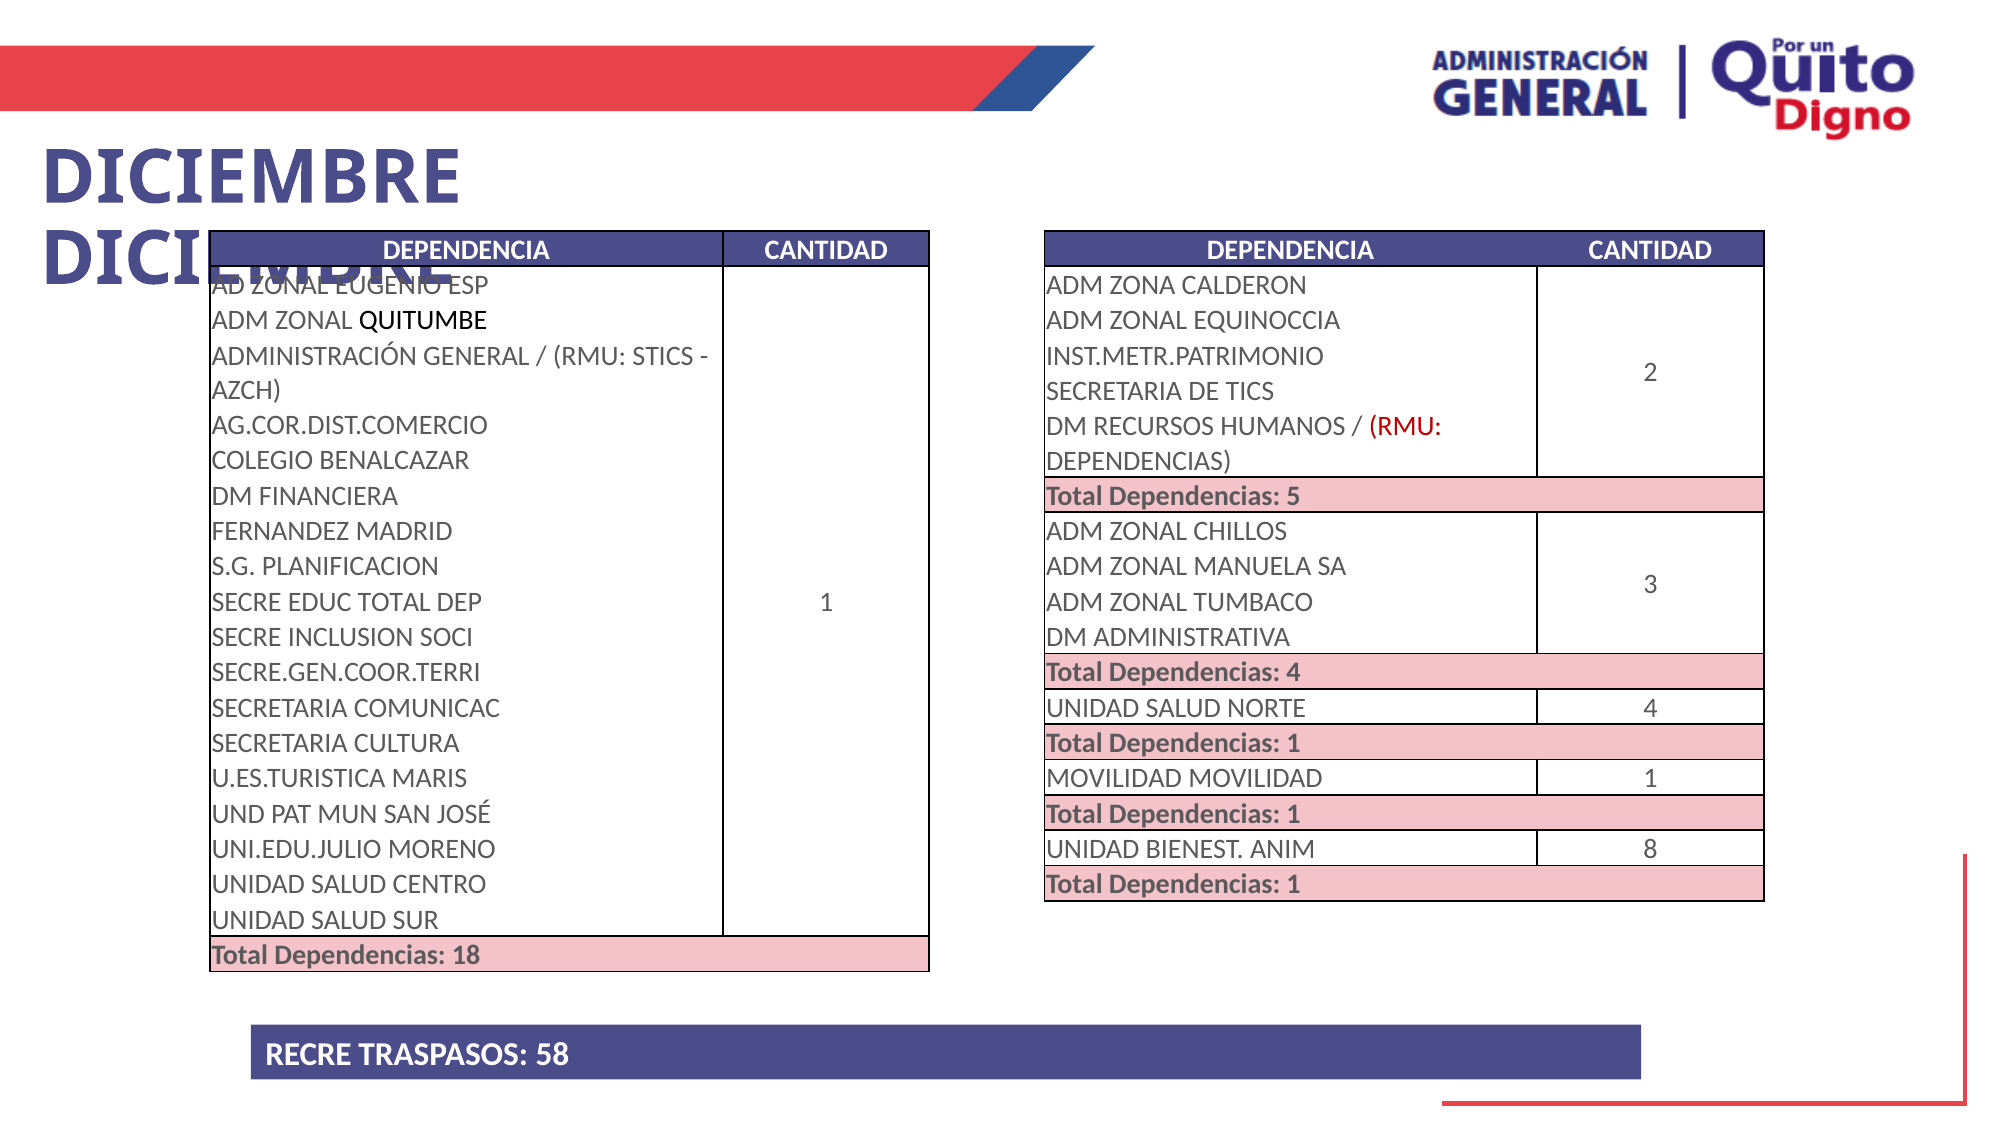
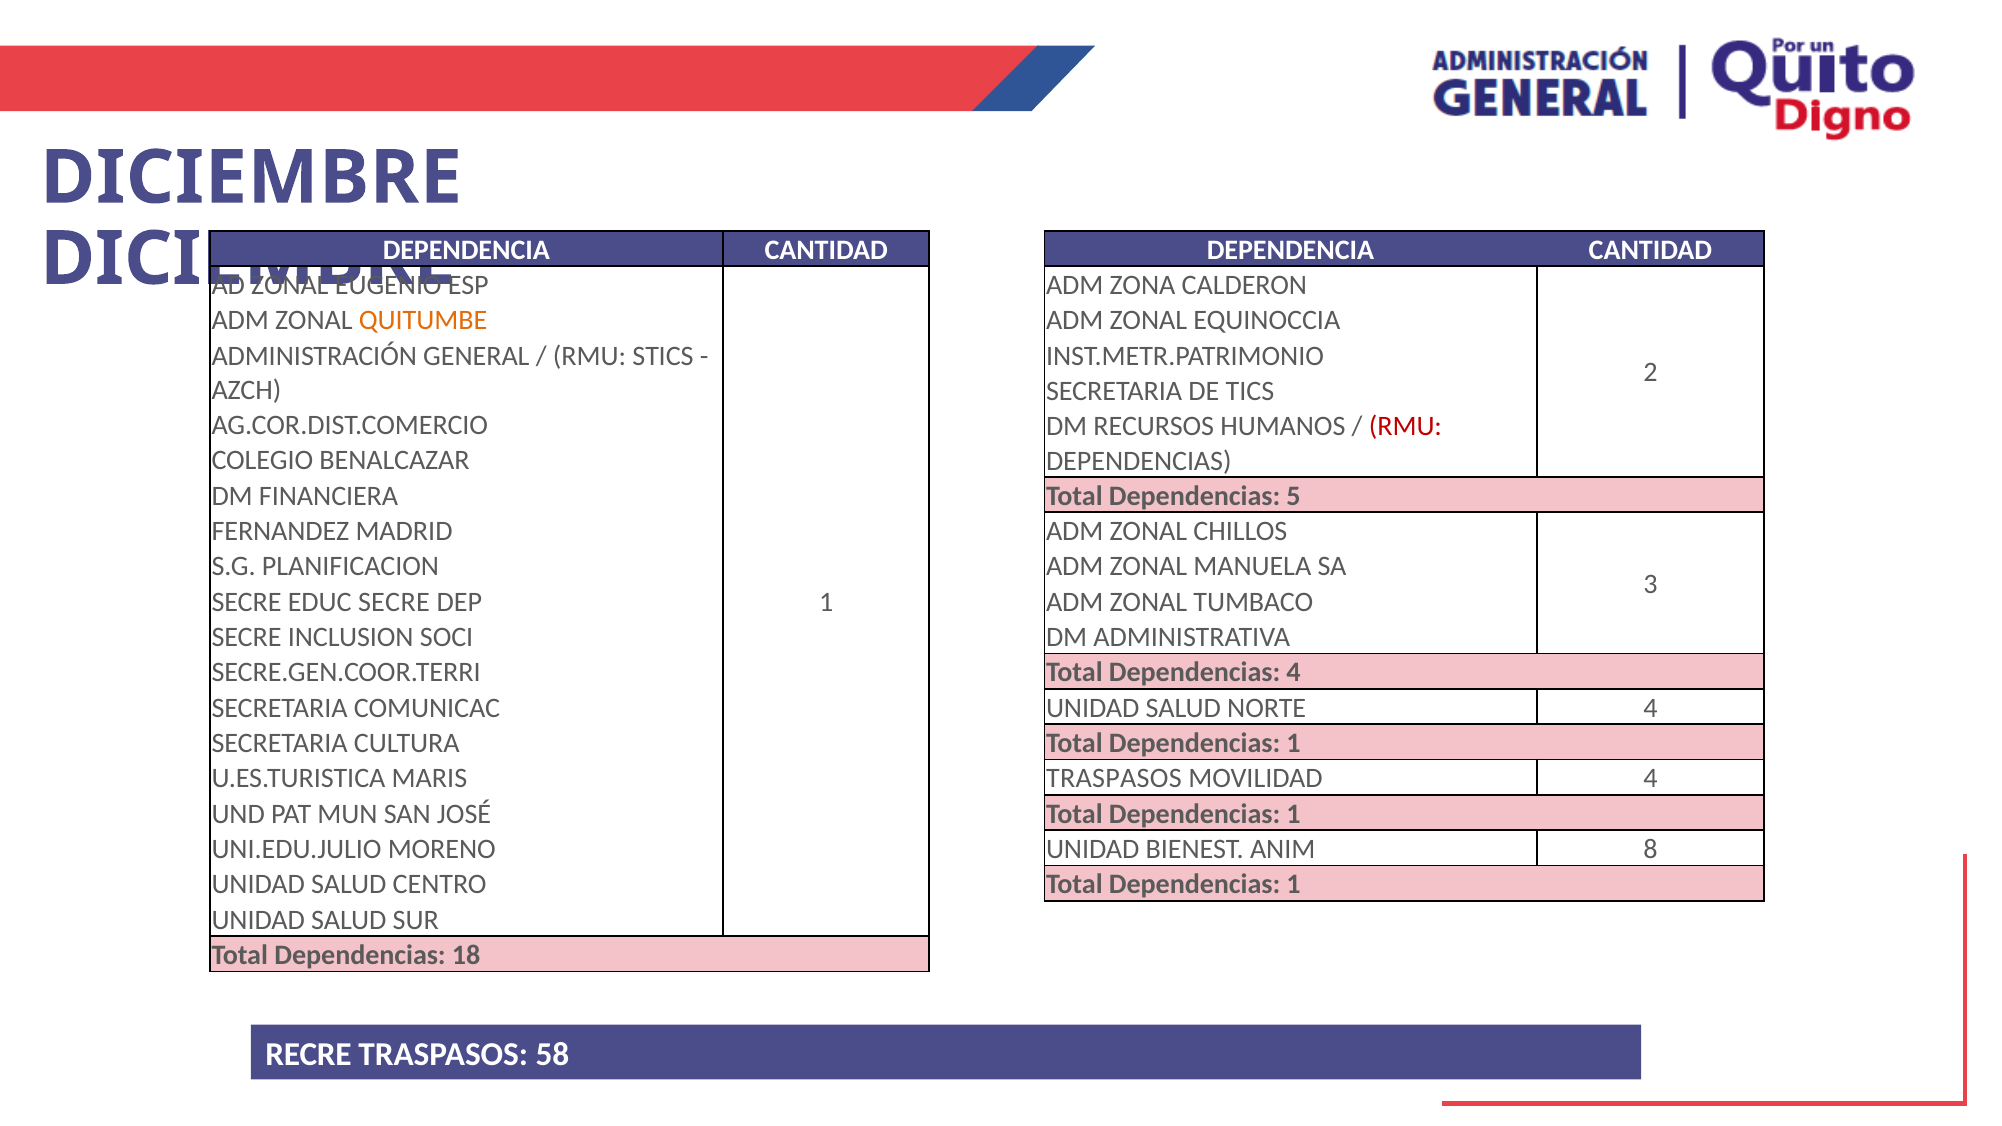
QUITUMBE colour: black -> orange (423, 321)
EDUC TOTAL: TOTAL -> SECRE (394, 602)
MOVILIDAD: MOVILIDAD -> TRASPASOS (1114, 779)
MOVILIDAD 1: 1 -> 4 (1650, 779)
